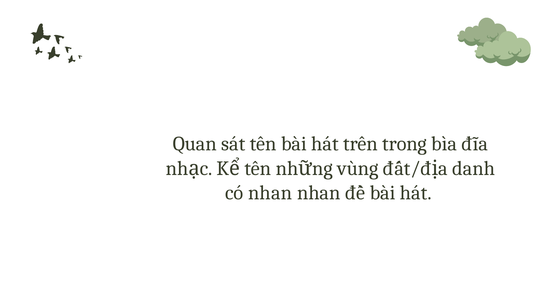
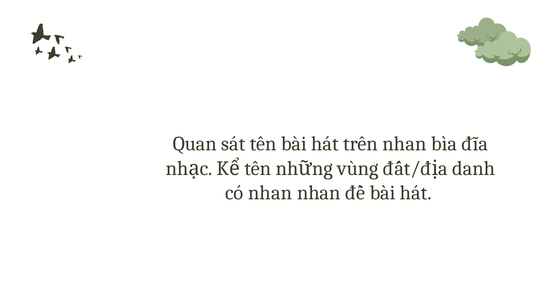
trên trong: trong -> nhan (404, 144)
